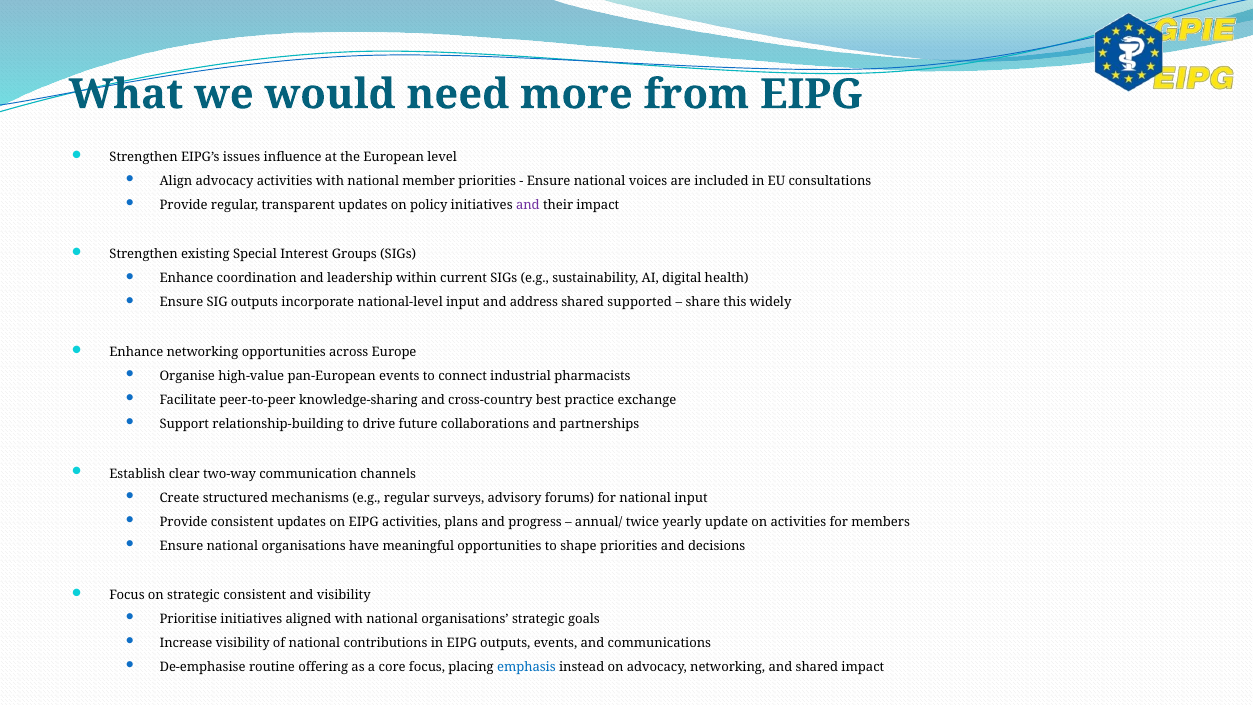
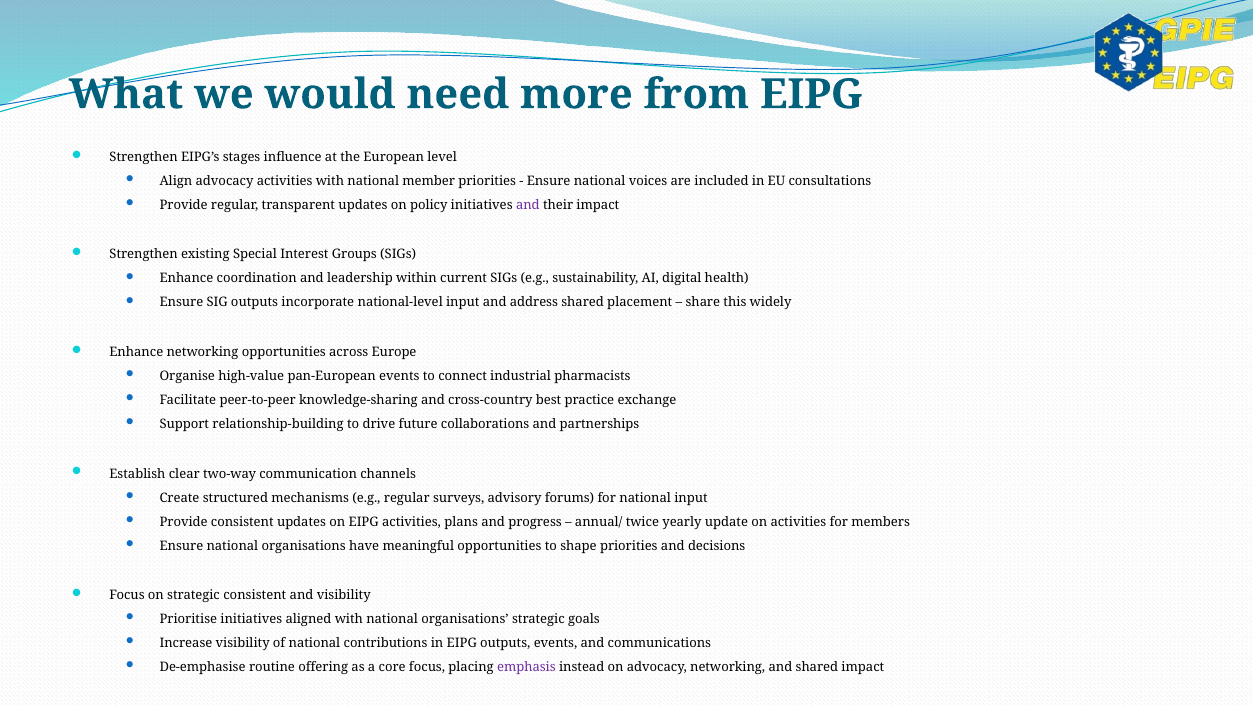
issues: issues -> stages (242, 157)
supported: supported -> placement (640, 303)
emphasis colour: blue -> purple (526, 667)
